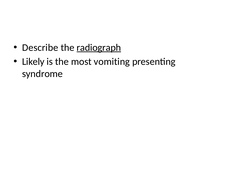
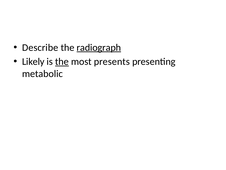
the underline: none -> present (62, 61)
vomiting: vomiting -> presents (112, 61)
syndrome: syndrome -> metabolic (42, 74)
